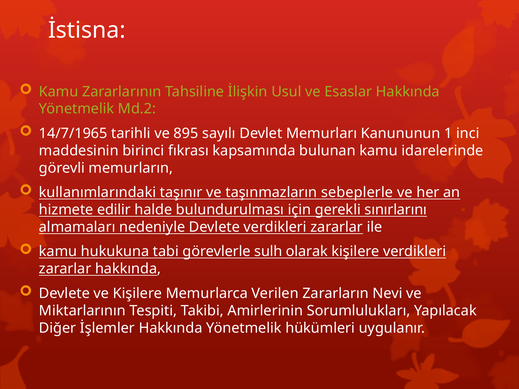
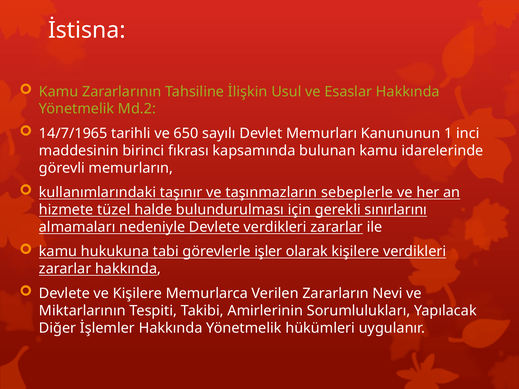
895: 895 -> 650 (186, 133)
edilir: edilir -> tüzel (114, 210)
sulh: sulh -> işler (268, 252)
